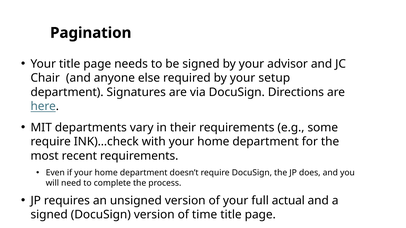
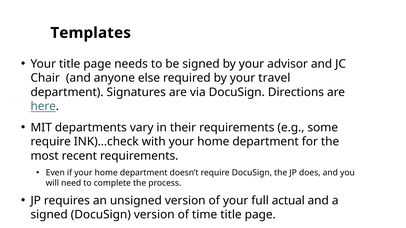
Pagination: Pagination -> Templates (91, 33)
setup: setup -> travel (274, 78)
